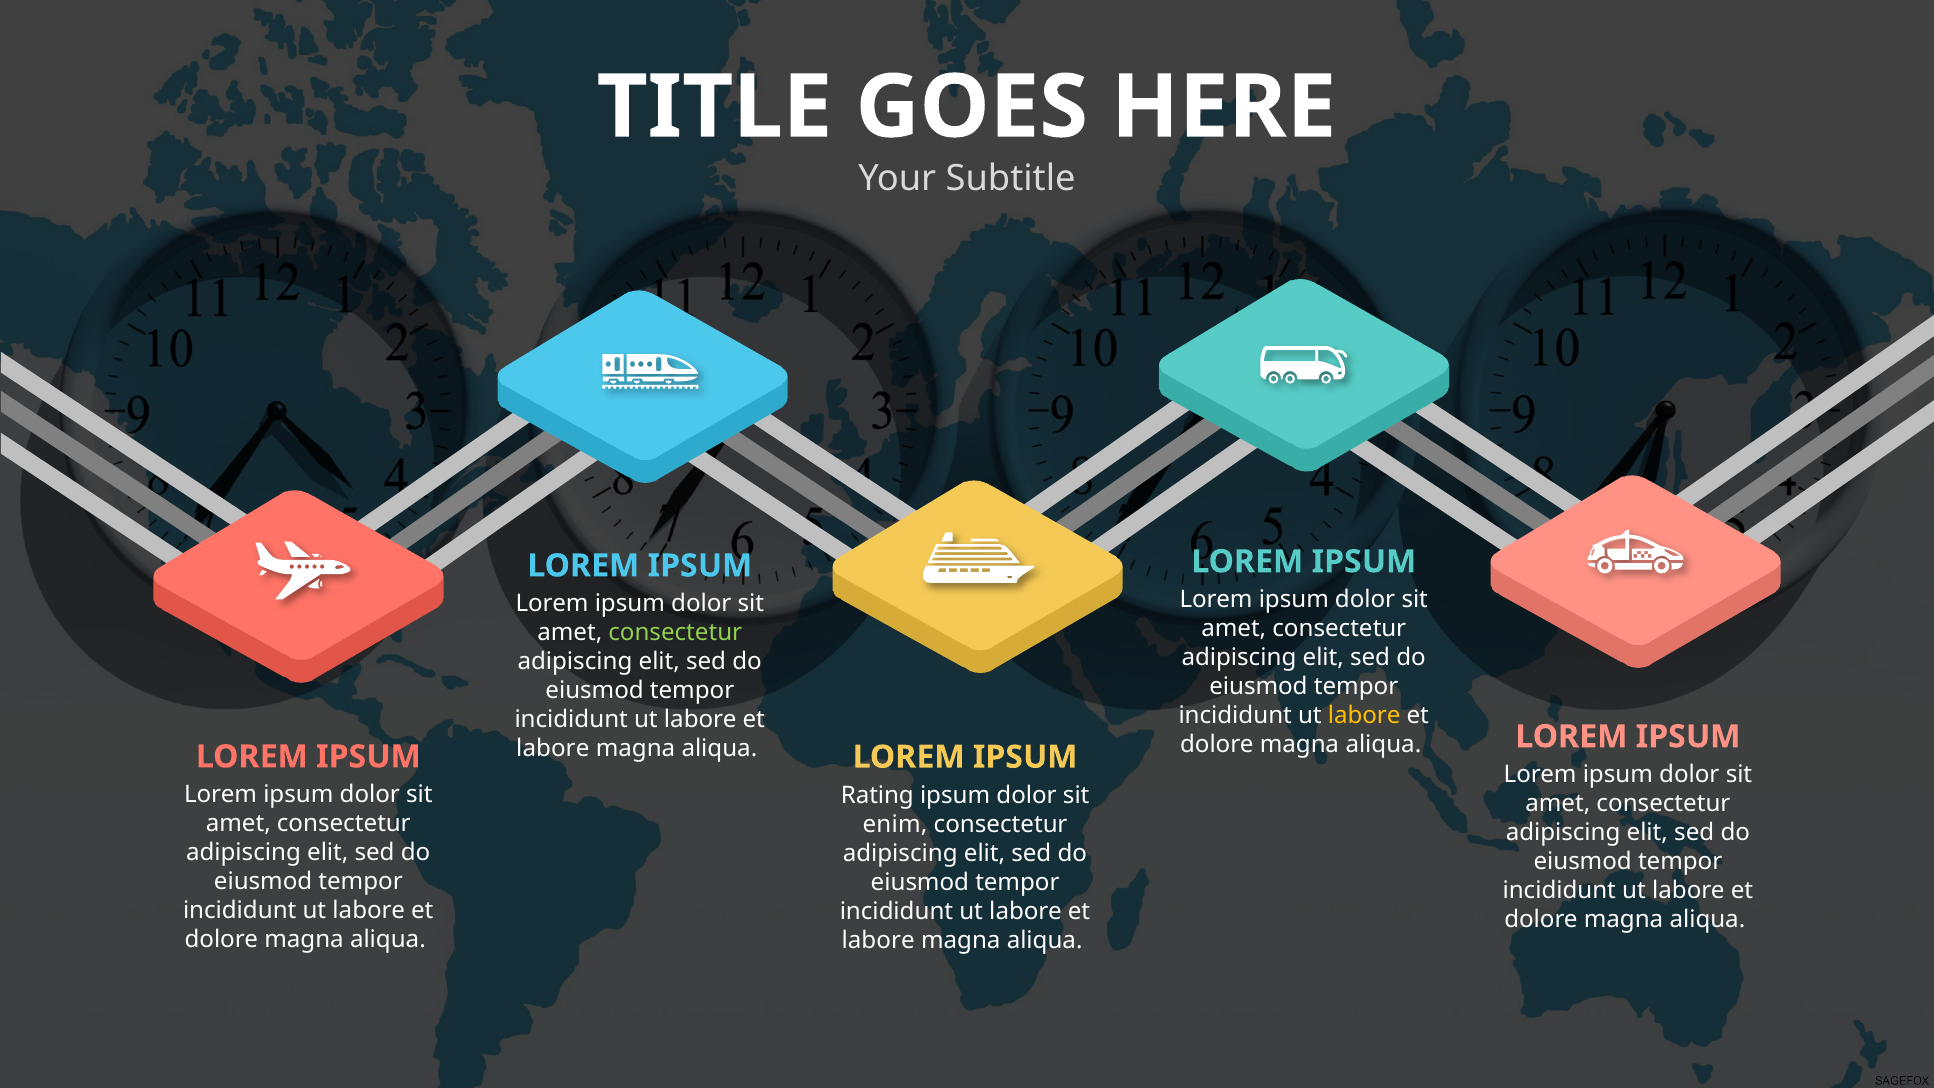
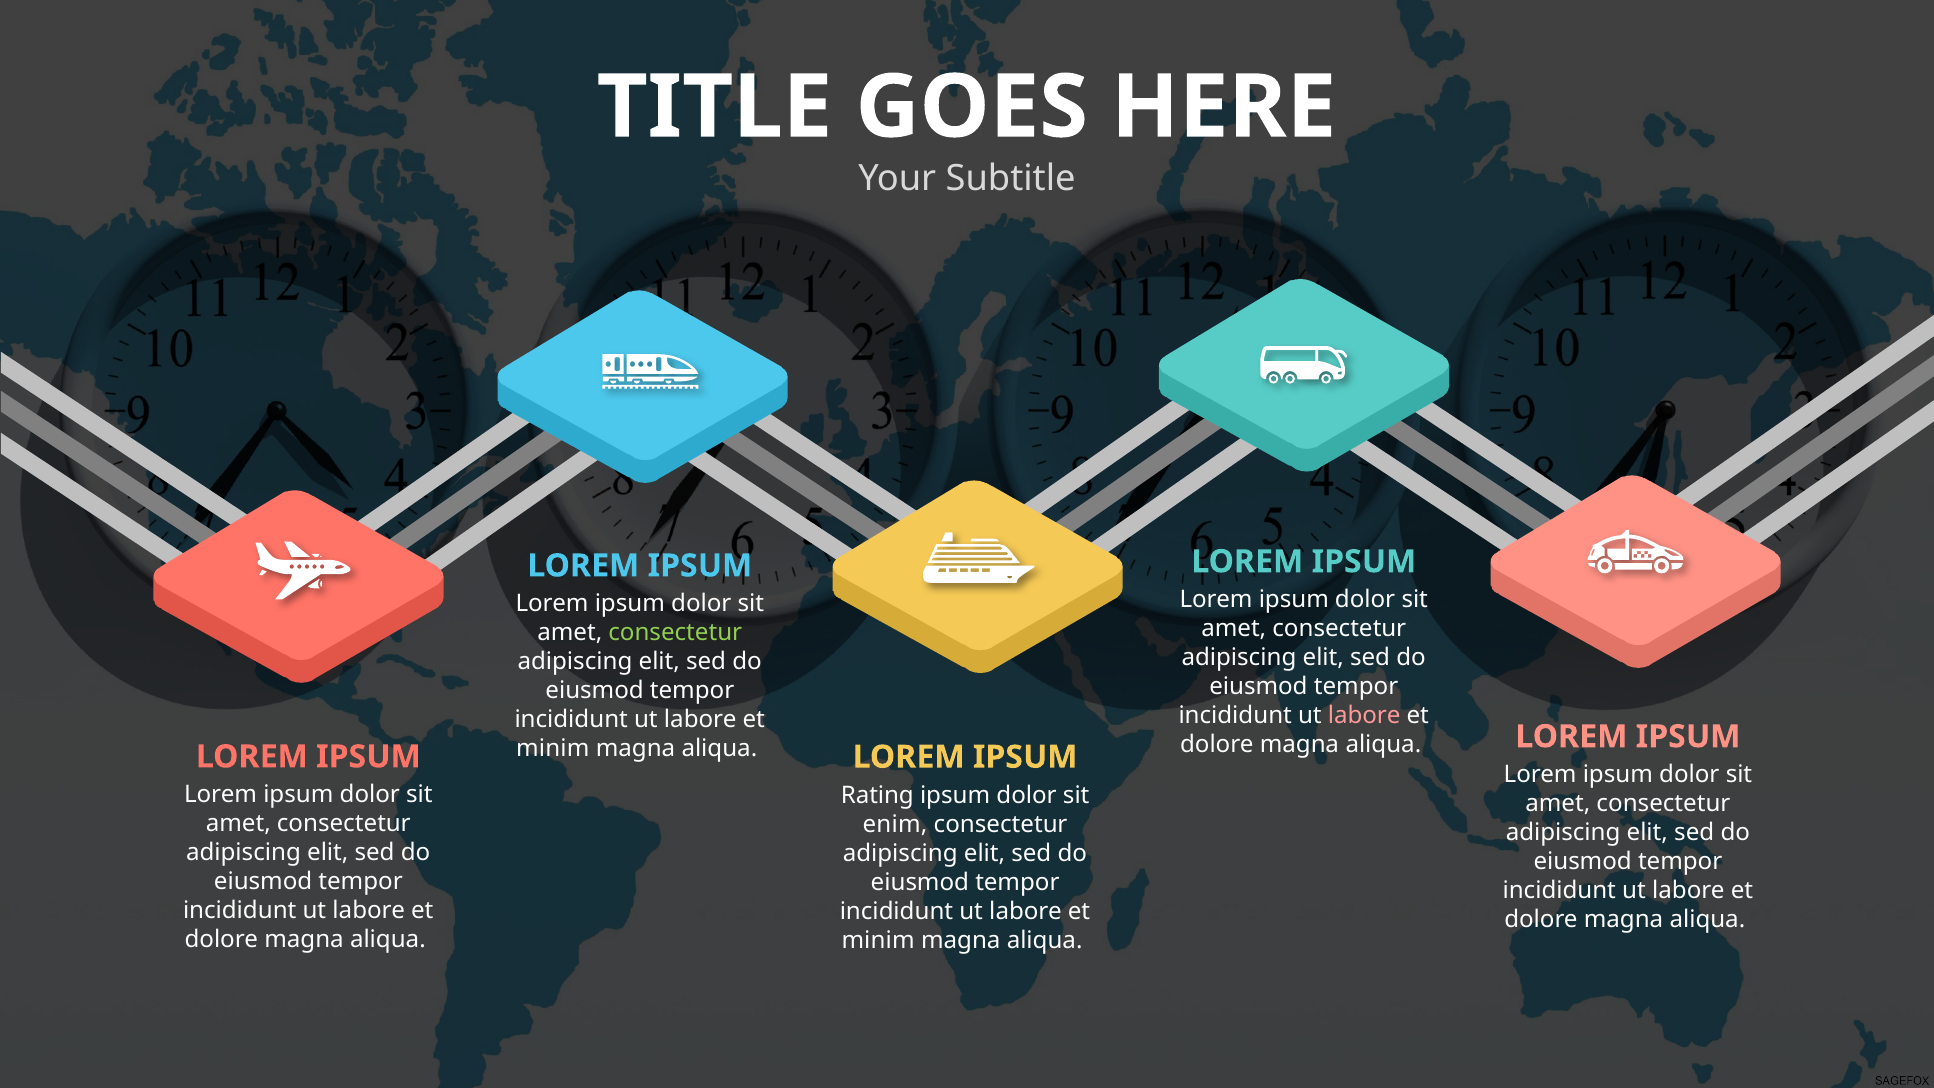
labore colour: yellow -> pink (1364, 716)
labore: labore -> minim (553, 749)
labore: labore -> minim (878, 940)
